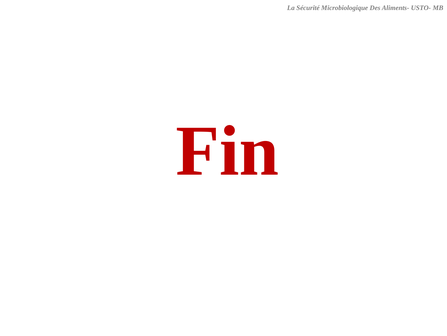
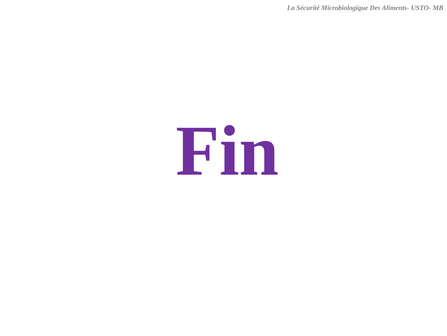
Fin colour: red -> purple (227, 151)
